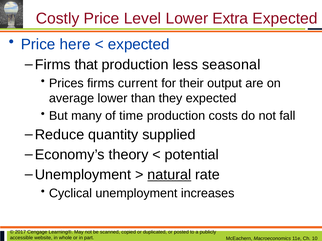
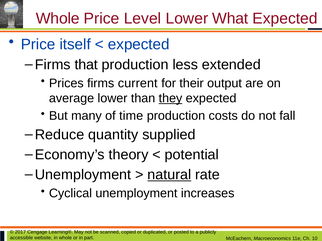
Costly: Costly -> Whole (58, 18)
Extra: Extra -> What (230, 18)
here: here -> itself (75, 44)
seasonal: seasonal -> extended (231, 65)
they underline: none -> present (170, 98)
